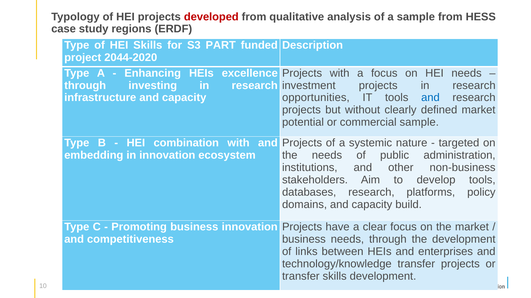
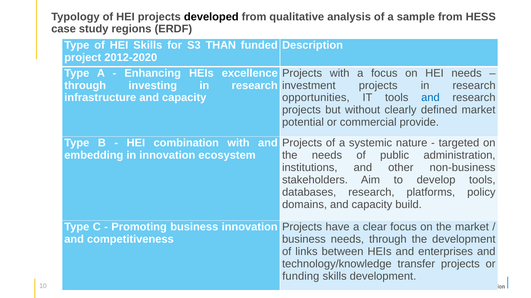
developed colour: red -> black (211, 17)
PART: PART -> THAN (221, 45)
2044-2020: 2044-2020 -> 2012-2020 (131, 58)
commercial sample: sample -> provide (419, 123)
transfer: transfer -> funding (301, 277)
